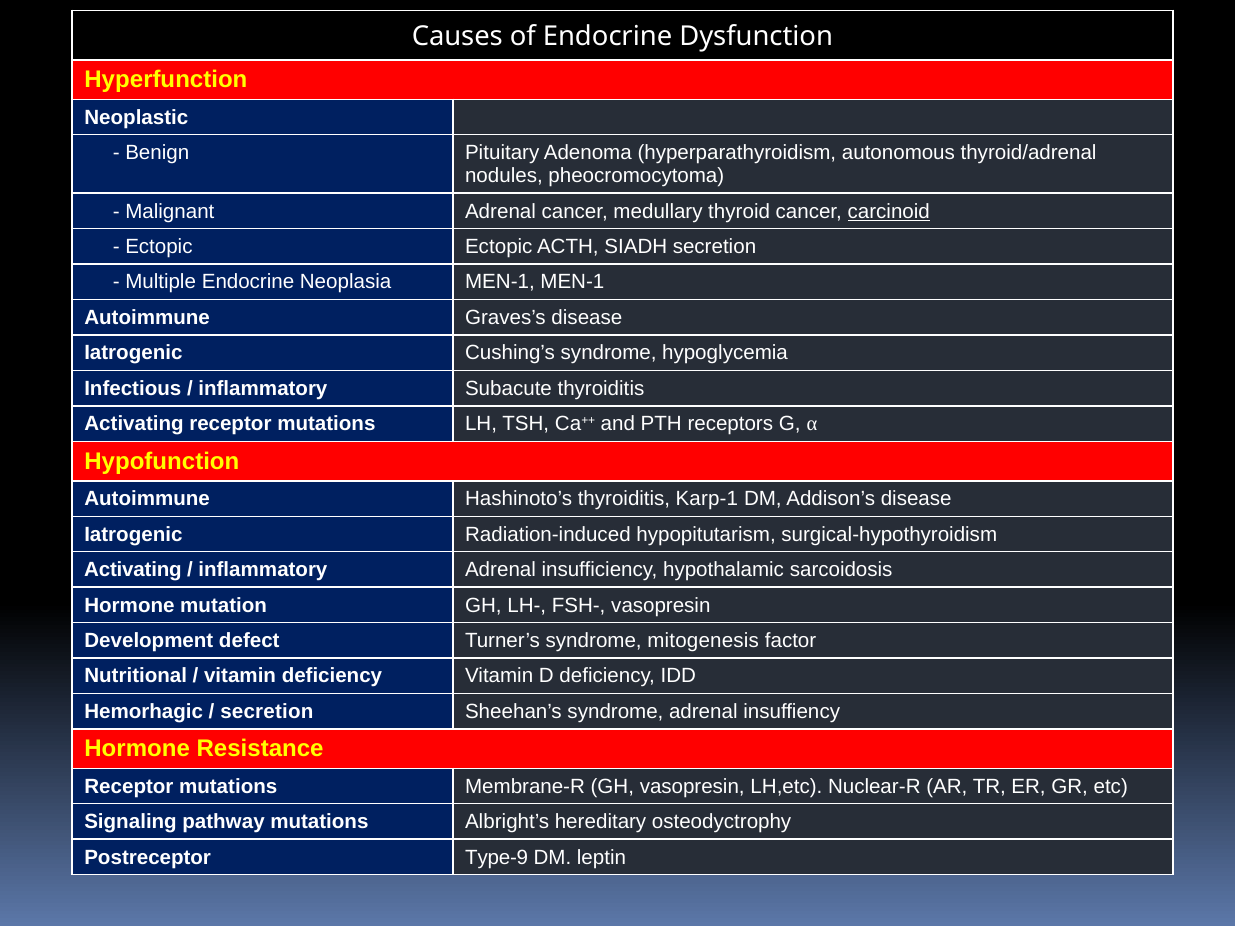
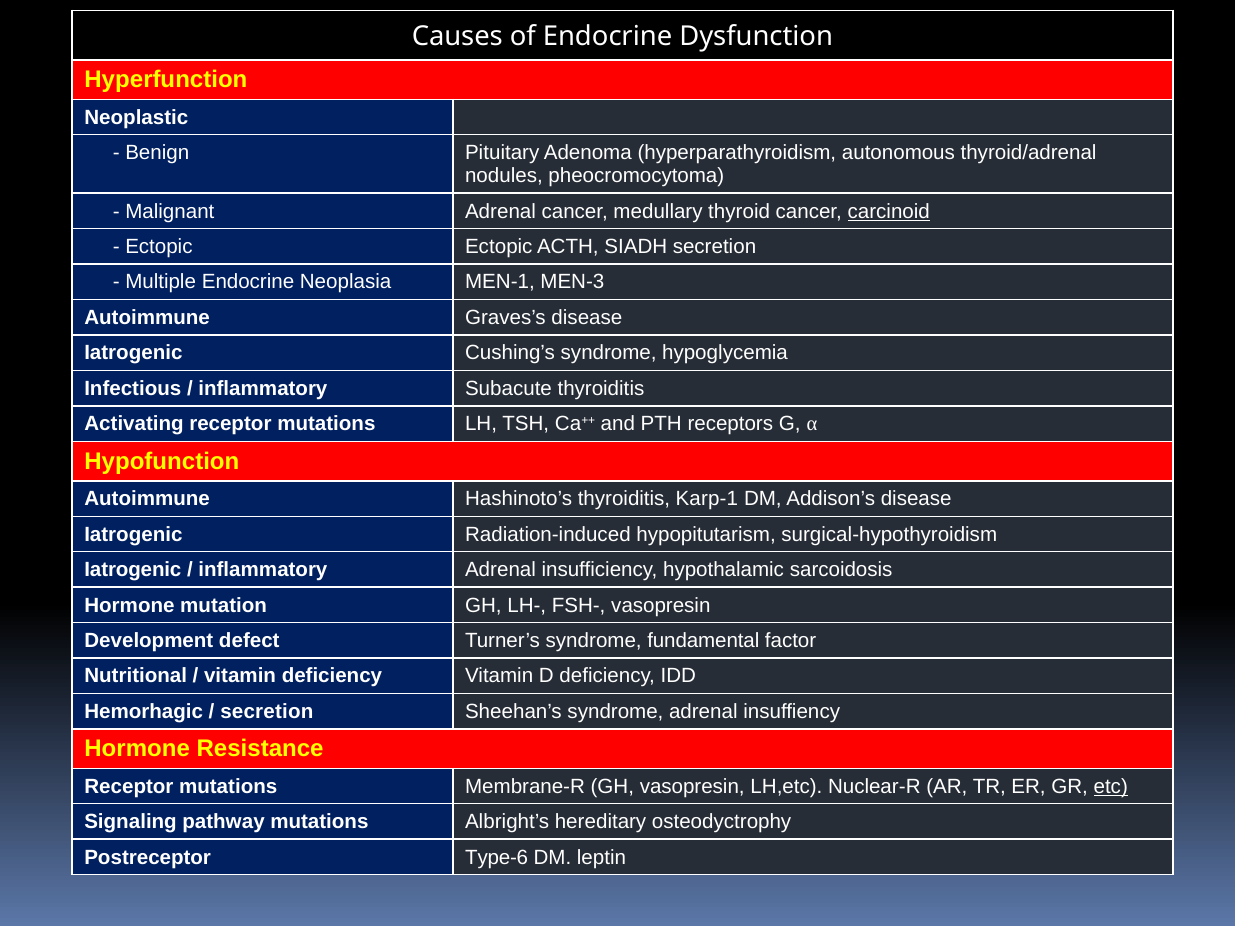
MEN-1 MEN-1: MEN-1 -> MEN-3 (572, 282)
Activating: Activating -> Iatrogenic (133, 570)
mitogenesis: mitogenesis -> fundamental (703, 641)
etc underline: none -> present (1111, 787)
Type-9: Type-9 -> Type-6 (497, 857)
